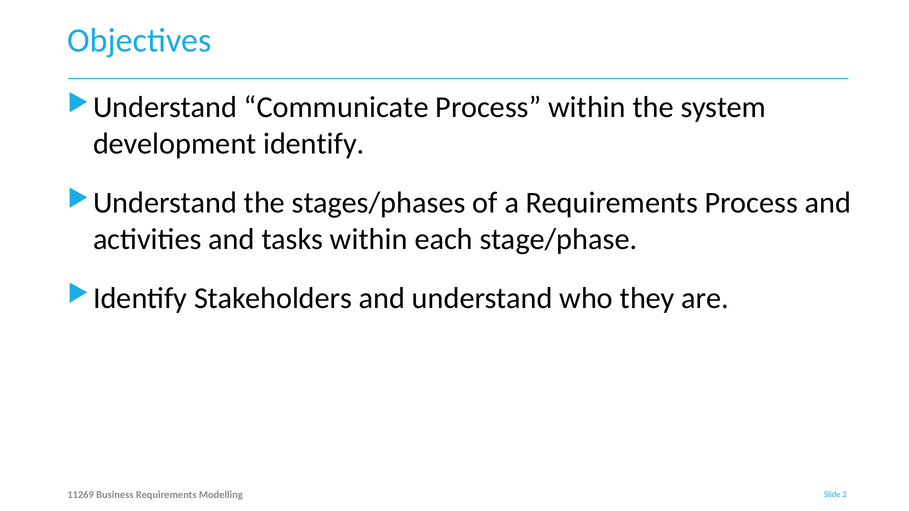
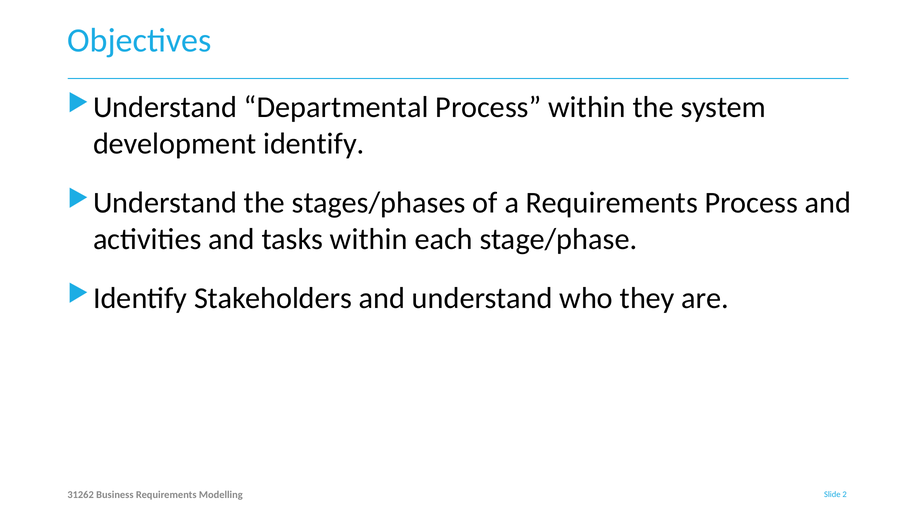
Communicate: Communicate -> Departmental (336, 108)
11269: 11269 -> 31262 (81, 495)
